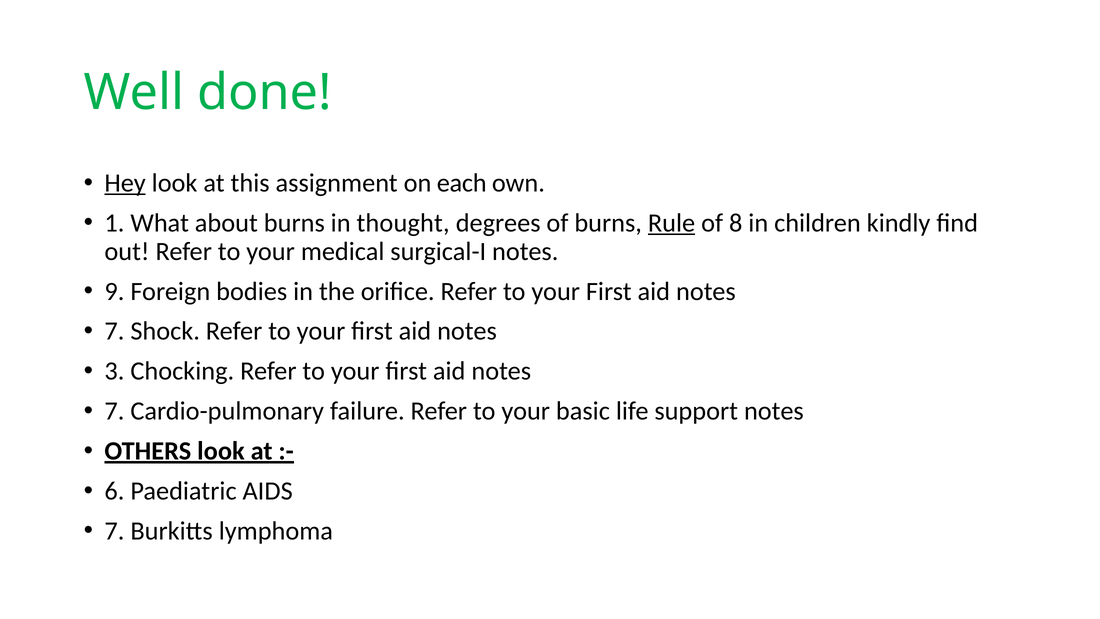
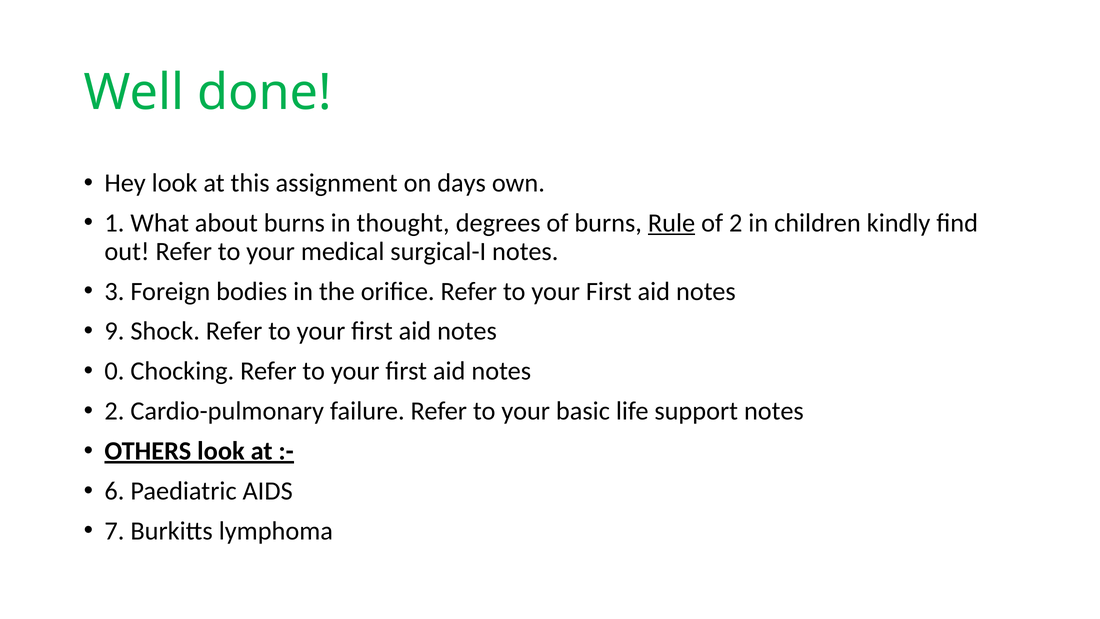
Hey underline: present -> none (125, 183)
each: each -> days (462, 183)
of 8: 8 -> 2 (736, 223)
9: 9 -> 3 (114, 291)
7: 7 -> 9 (114, 331)
3: 3 -> 0 (114, 371)
7: 7 -> 2 (114, 411)
